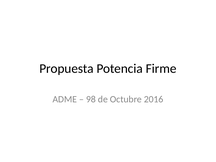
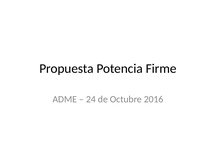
98: 98 -> 24 (91, 99)
